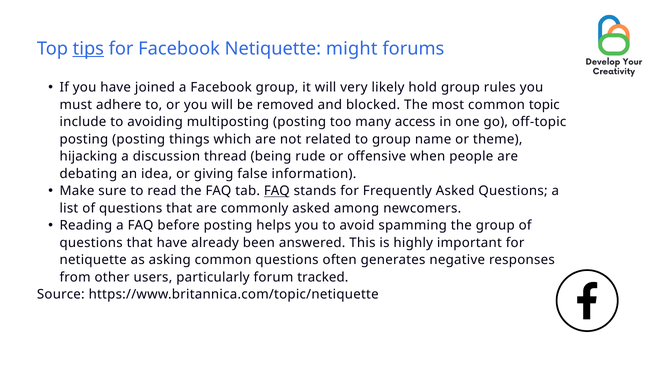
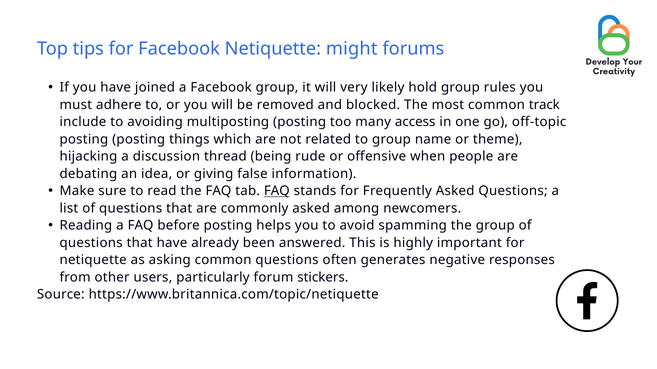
tips underline: present -> none (88, 49)
topic: topic -> track (544, 105)
tracked: tracked -> stickers (323, 278)
